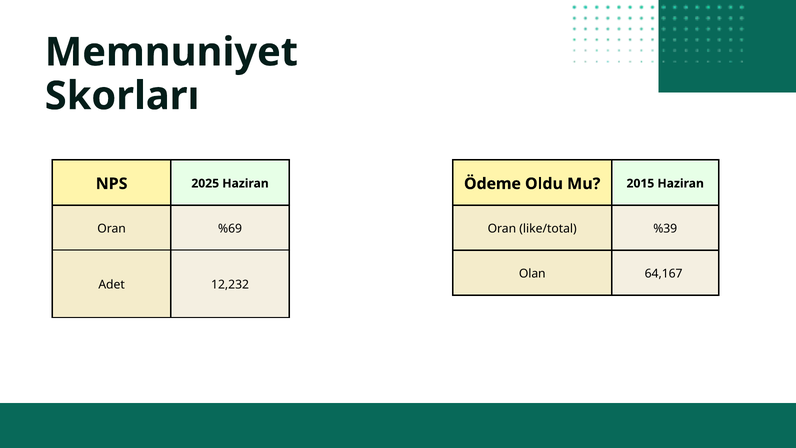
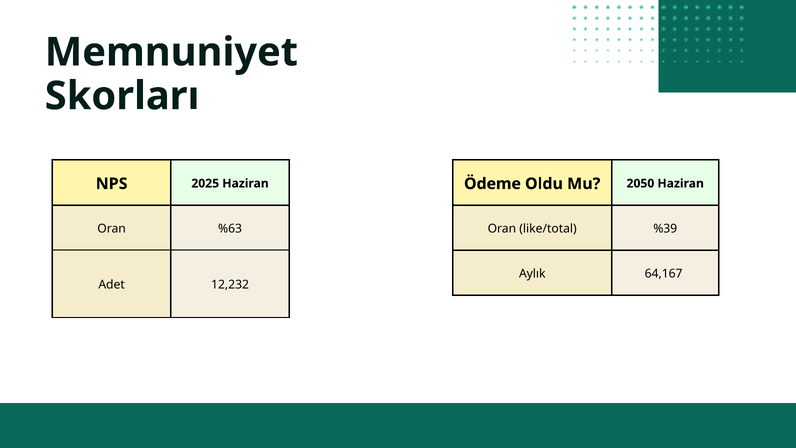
2015: 2015 -> 2050 (640, 183)
%69: %69 -> %63 (230, 228)
Olan: Olan -> Aylık (532, 273)
